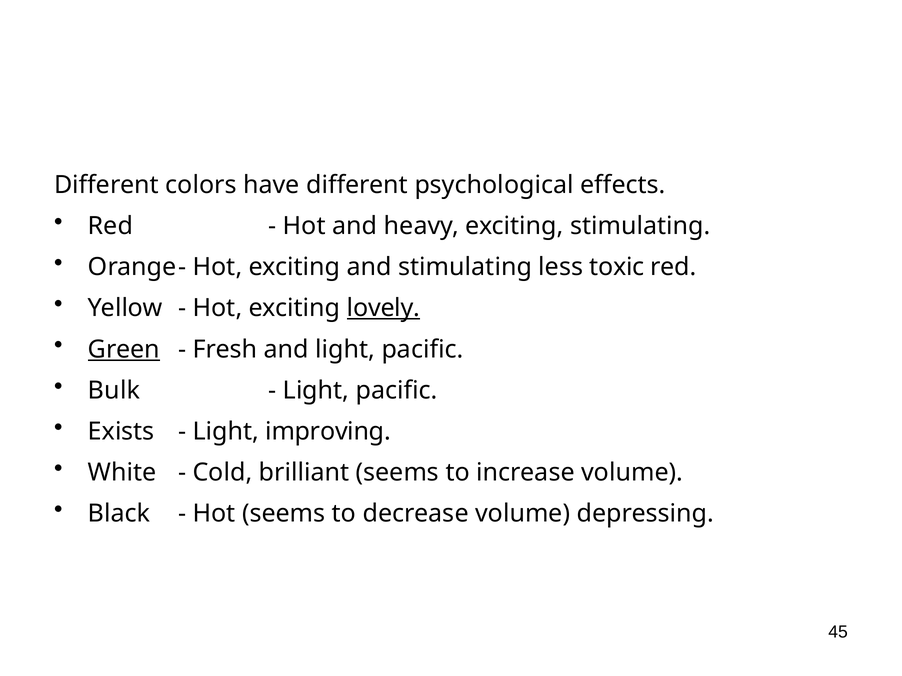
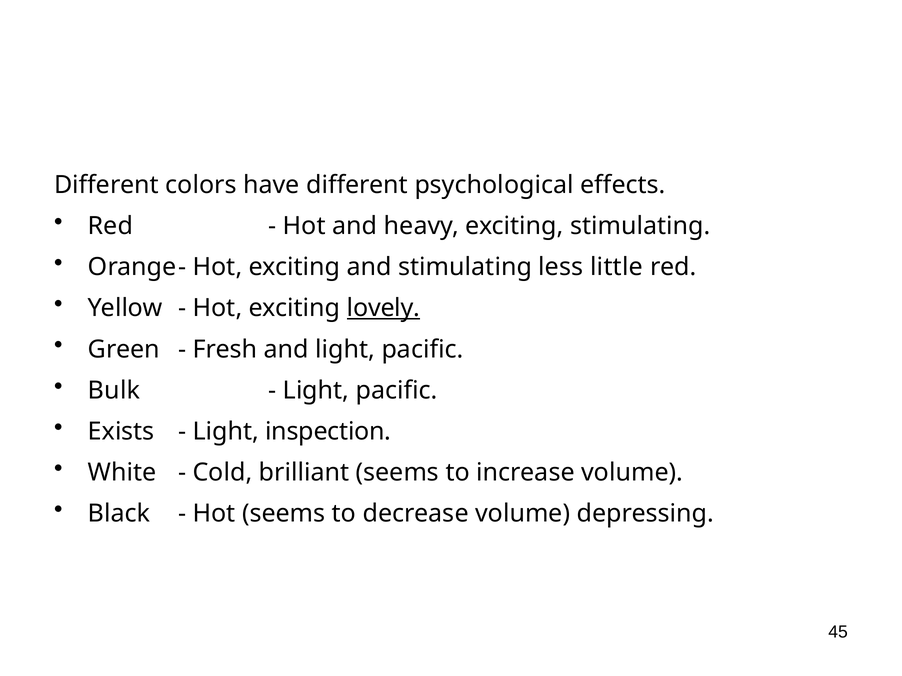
toxic: toxic -> little (617, 267)
Green underline: present -> none (124, 350)
improving: improving -> inspection (328, 432)
